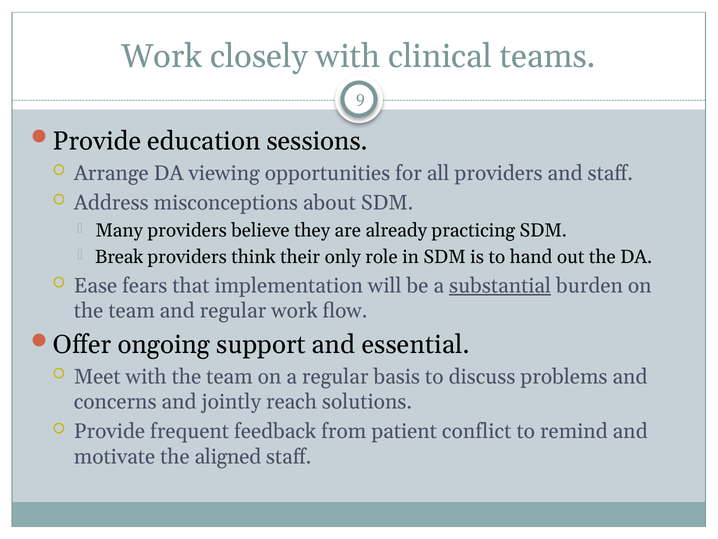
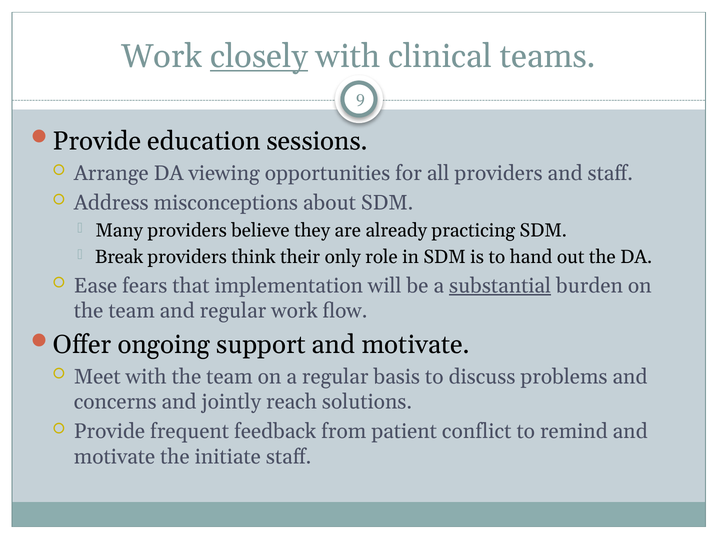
closely underline: none -> present (259, 57)
support and essential: essential -> motivate (416, 344)
aligned: aligned -> initiate (228, 456)
